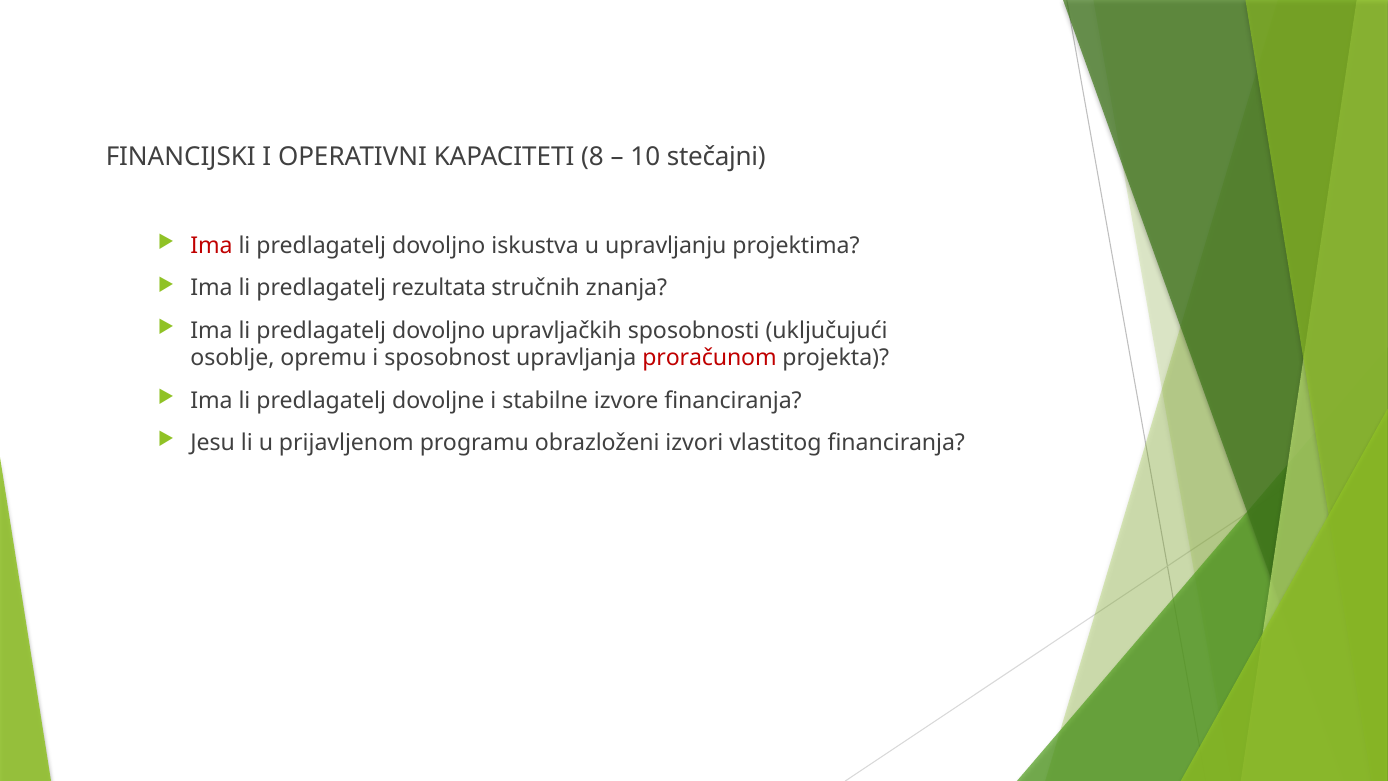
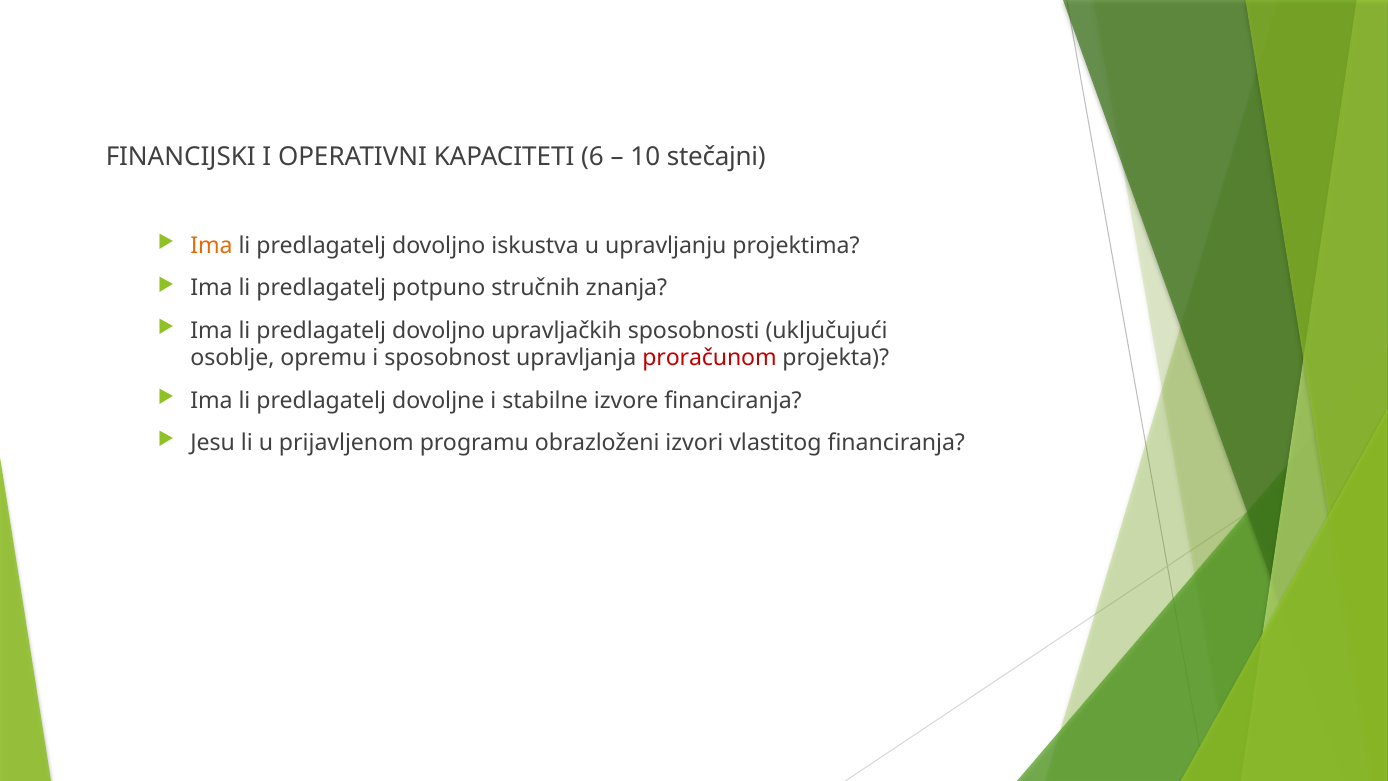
8: 8 -> 6 (593, 156)
Ima colour: red -> orange (212, 246)
rezultata: rezultata -> potpuno (439, 288)
